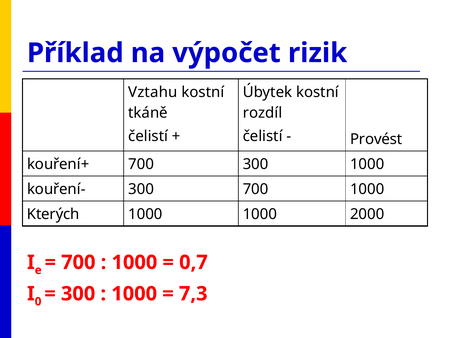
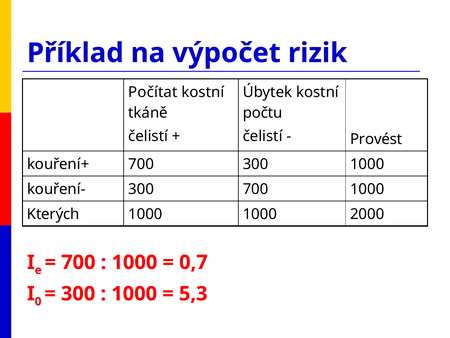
Vztahu: Vztahu -> Počítat (153, 92)
rozdíl: rozdíl -> počtu (263, 113)
7,3: 7,3 -> 5,3 (193, 293)
